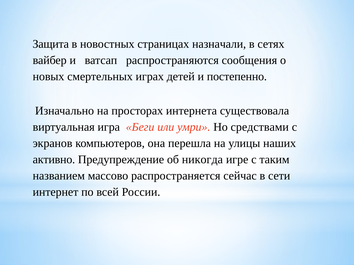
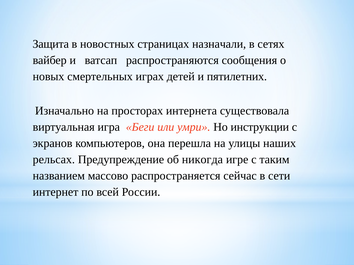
постепенно: постепенно -> пятилетних (237, 77)
средствами: средствами -> инструкции (260, 127)
активно: активно -> рельсах (54, 160)
